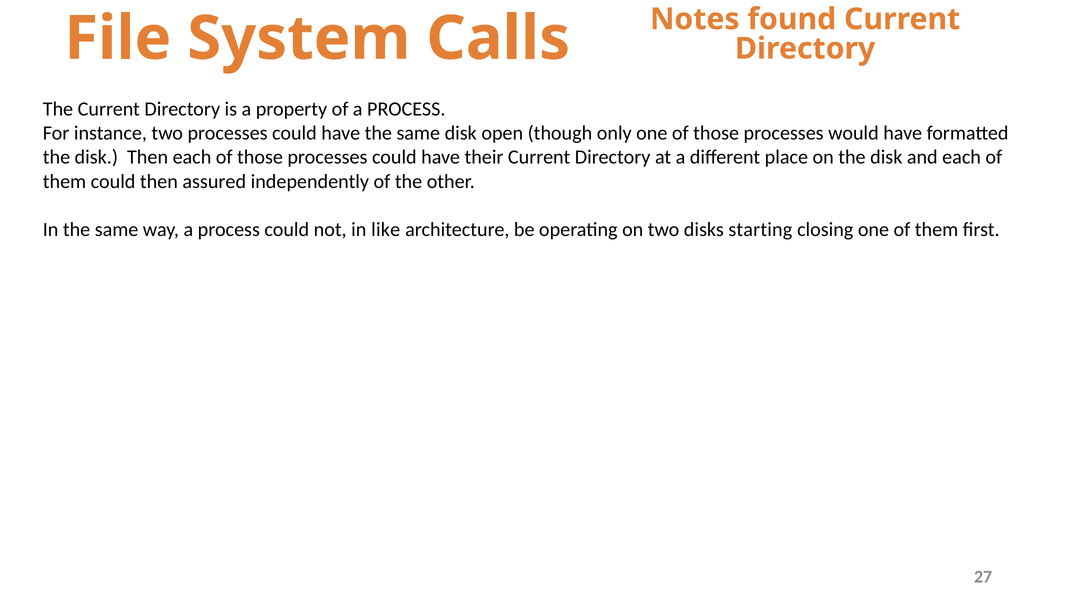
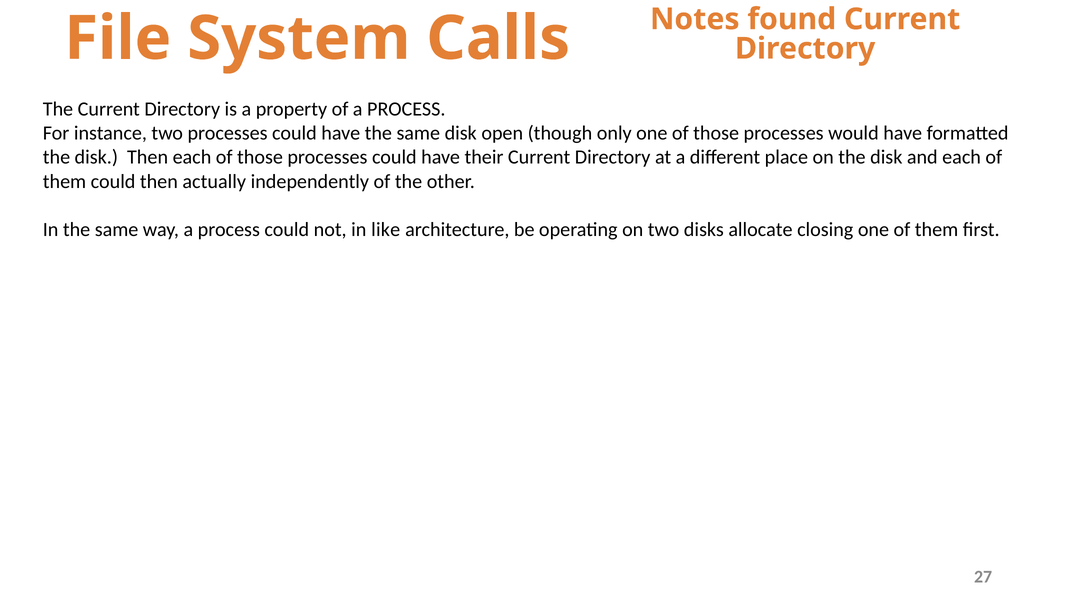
assured: assured -> actually (214, 182)
starting: starting -> allocate (760, 230)
